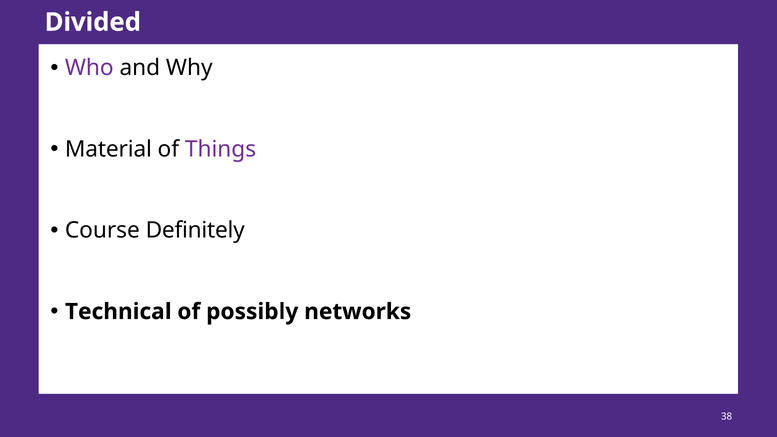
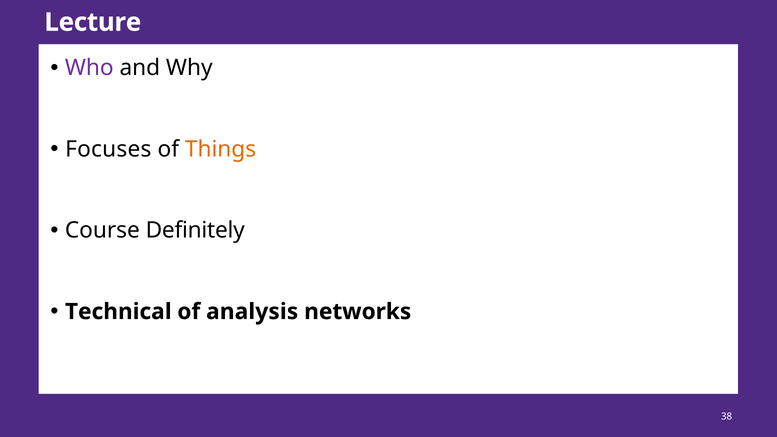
Divided: Divided -> Lecture (93, 22)
Material: Material -> Focuses (108, 149)
Things colour: purple -> orange (221, 149)
possibly: possibly -> analysis (252, 312)
